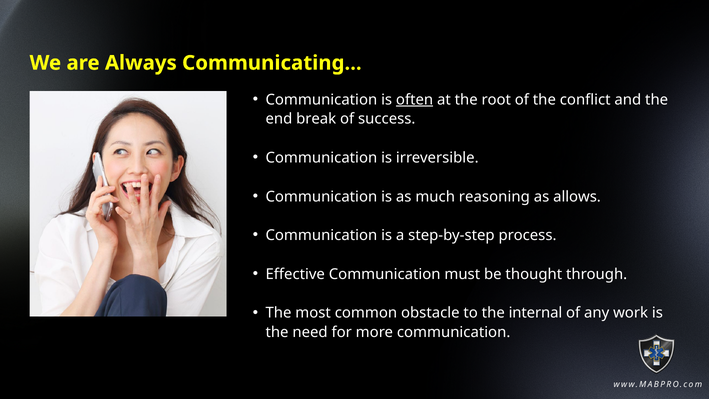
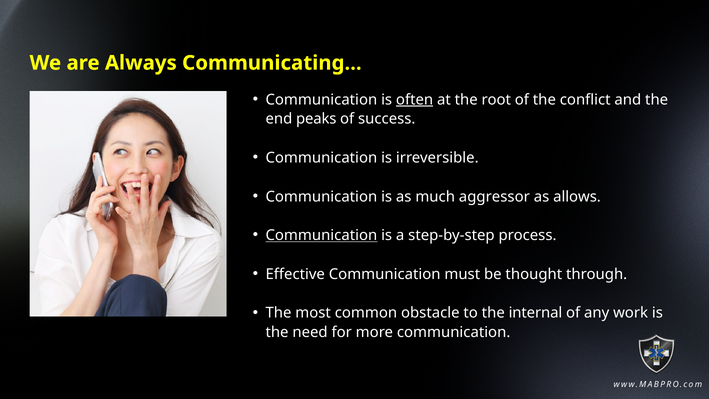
break: break -> peaks (316, 119)
reasoning: reasoning -> aggressor (494, 196)
Communication underline: none -> present (321, 235)
